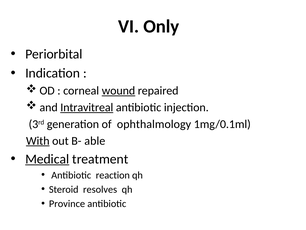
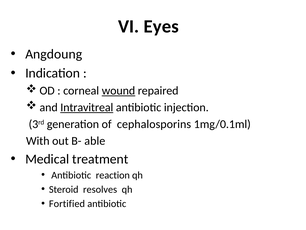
Only: Only -> Eyes (161, 26)
Periorbital: Periorbital -> Angdoung (54, 54)
ophthalmology: ophthalmology -> cephalosporins (154, 124)
With underline: present -> none (38, 141)
Medical underline: present -> none (47, 159)
Province: Province -> Fortified (67, 203)
